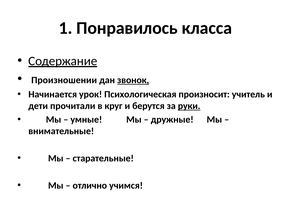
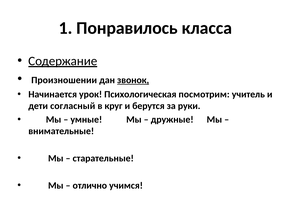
произносит: произносит -> посмотрим (204, 94)
прочитали: прочитали -> согласный (73, 106)
руки underline: present -> none (189, 106)
